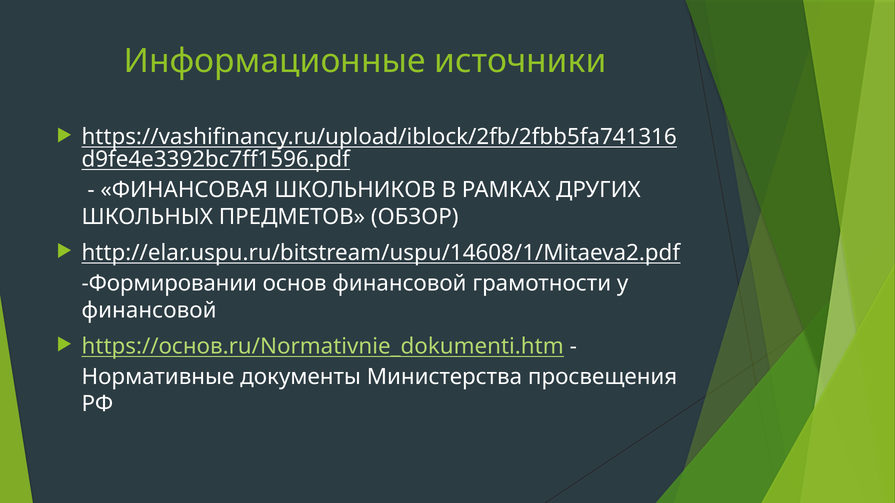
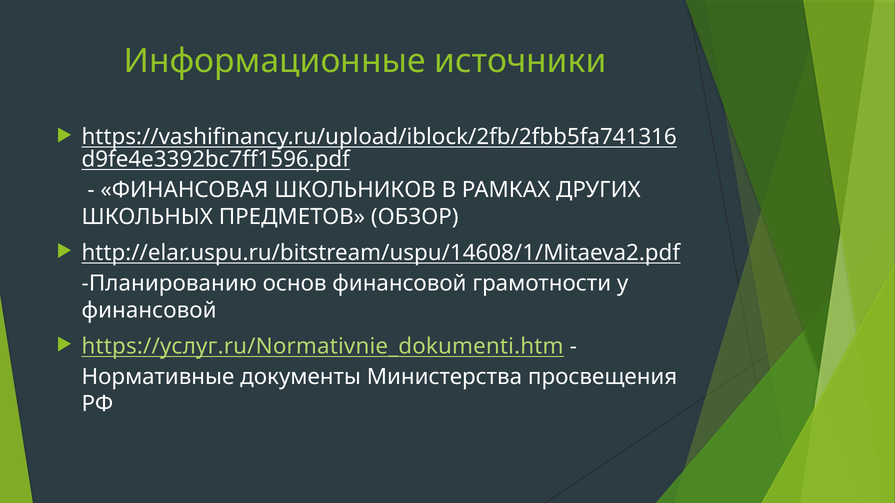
Формировании: Формировании -> Планированию (169, 284)
https://основ.ru/Normativnie_dokumenti.htm: https://основ.ru/Normativnie_dokumenti.htm -> https://услуг.ru/Normativnie_dokumenti.htm (323, 347)
